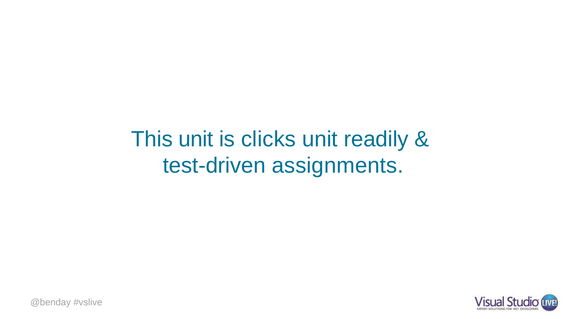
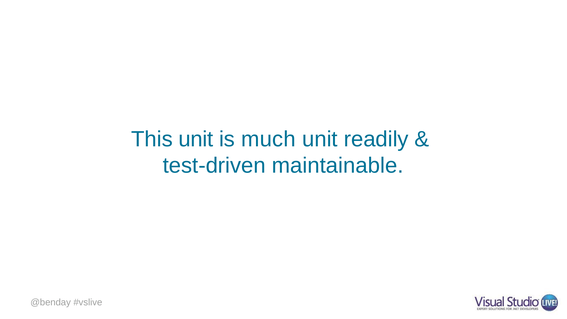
clicks: clicks -> much (269, 139)
assignments: assignments -> maintainable (338, 166)
